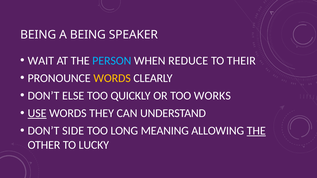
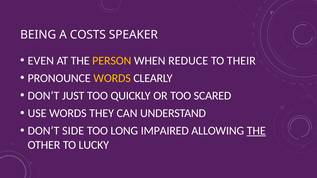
A BEING: BEING -> COSTS (88, 35)
WAIT: WAIT -> EVEN (41, 61)
PERSON colour: light blue -> yellow (112, 61)
ELSE: ELSE -> JUST (73, 96)
WORKS: WORKS -> SCARED (212, 96)
USE underline: present -> none (37, 113)
MEANING: MEANING -> IMPAIRED (165, 131)
